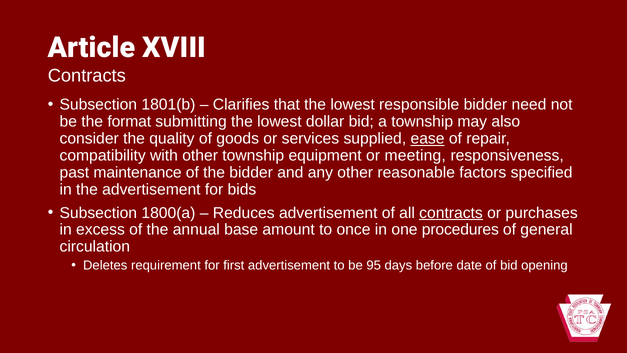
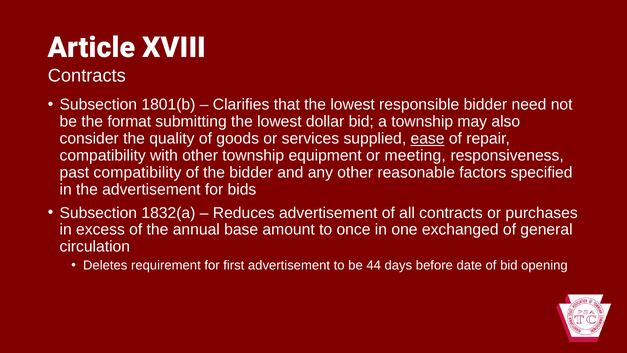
past maintenance: maintenance -> compatibility (137, 172)
1800(a: 1800(a -> 1832(a (168, 213)
contracts underline: present -> none (451, 213)
procedures: procedures -> exchanged (460, 230)
95: 95 -> 44 (374, 265)
